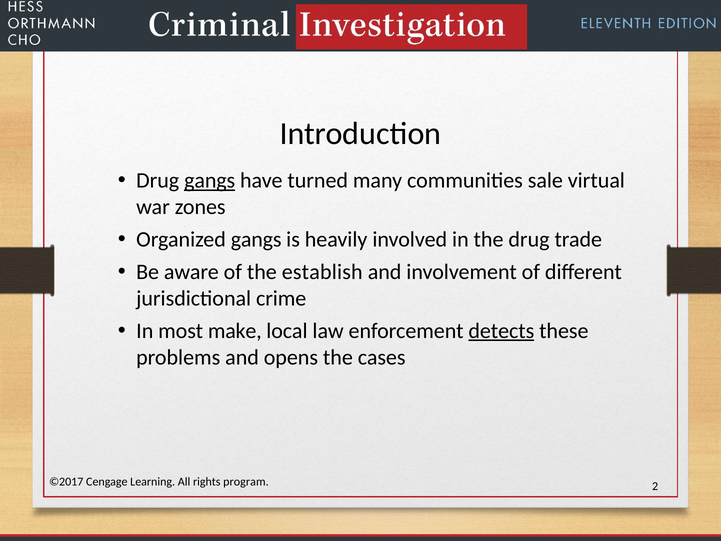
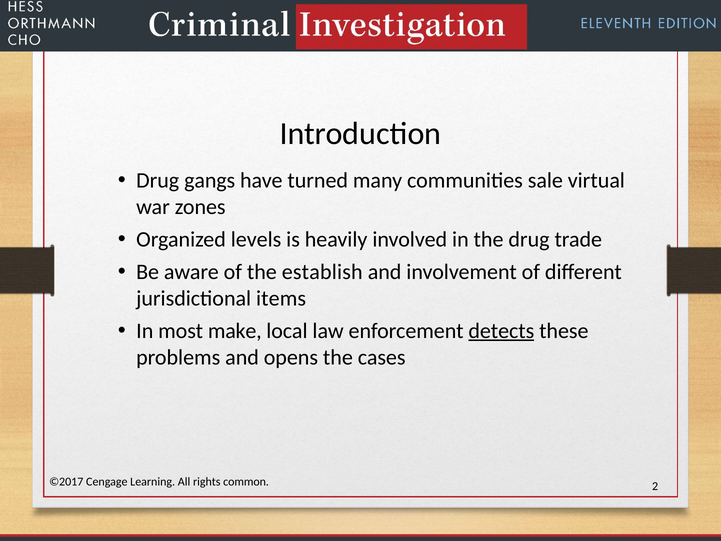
gangs underline: present -> none (210, 181)
Organized gangs: gangs -> levels (256, 239)
crime: crime -> items (281, 298)
program: program -> common (246, 482)
